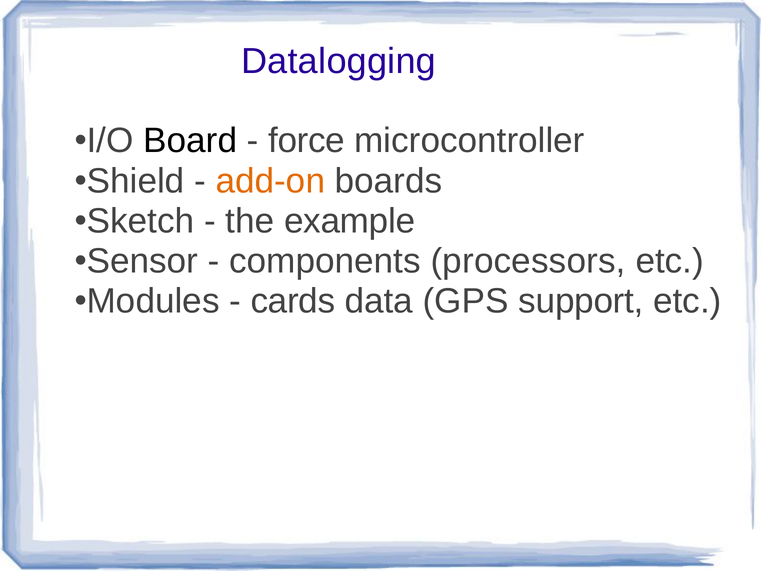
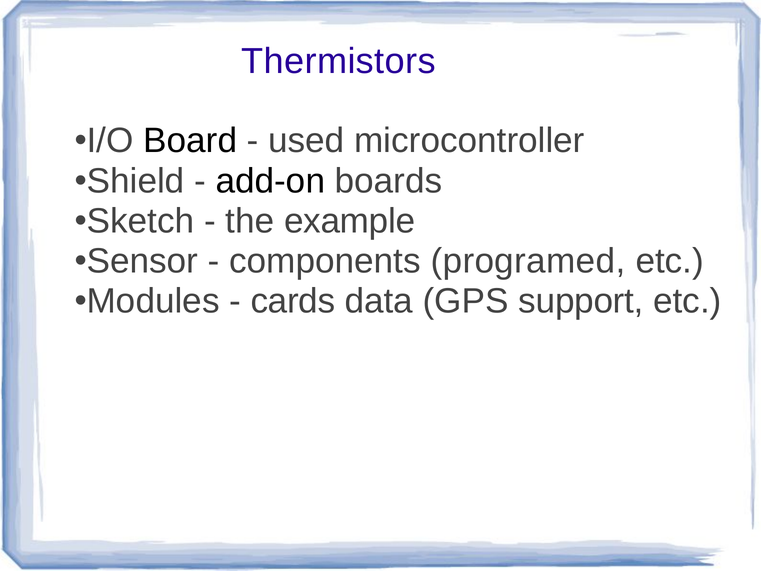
Datalogging: Datalogging -> Thermistors (339, 62)
force: force -> used (306, 141)
add-on colour: orange -> black (270, 181)
processors: processors -> programed (528, 261)
